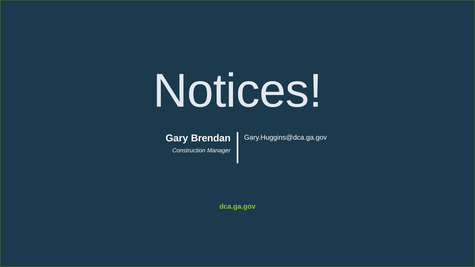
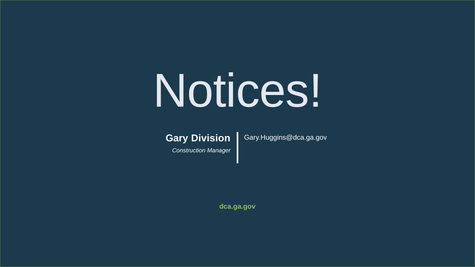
Brendan: Brendan -> Division (211, 138)
